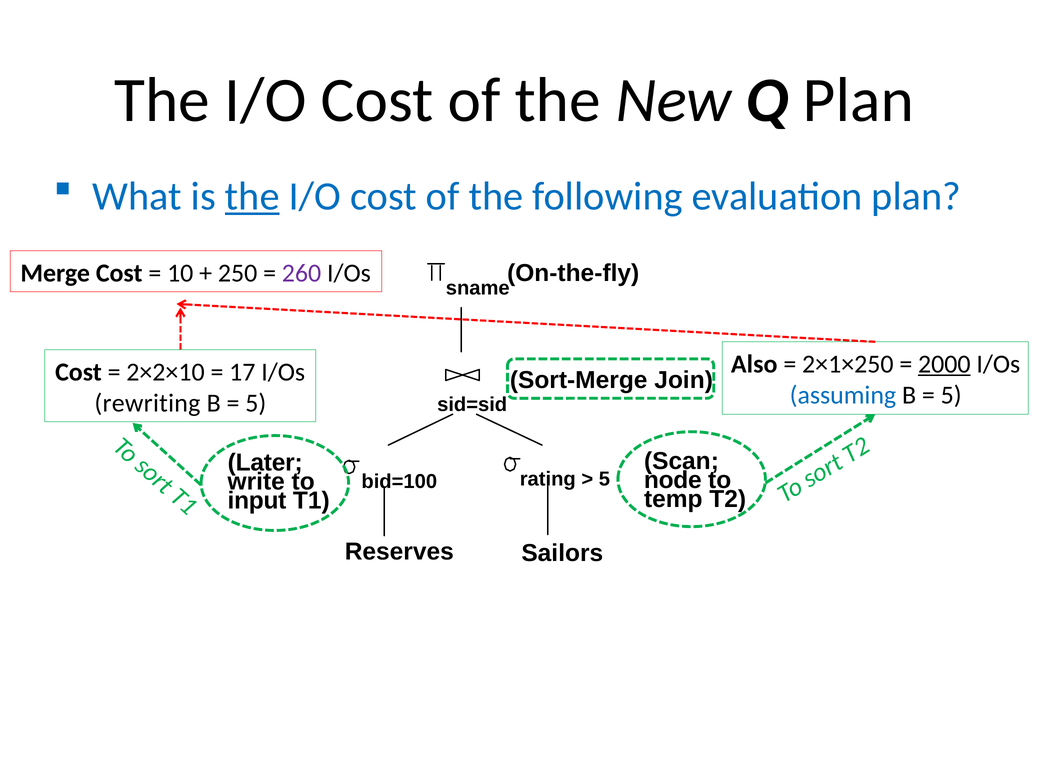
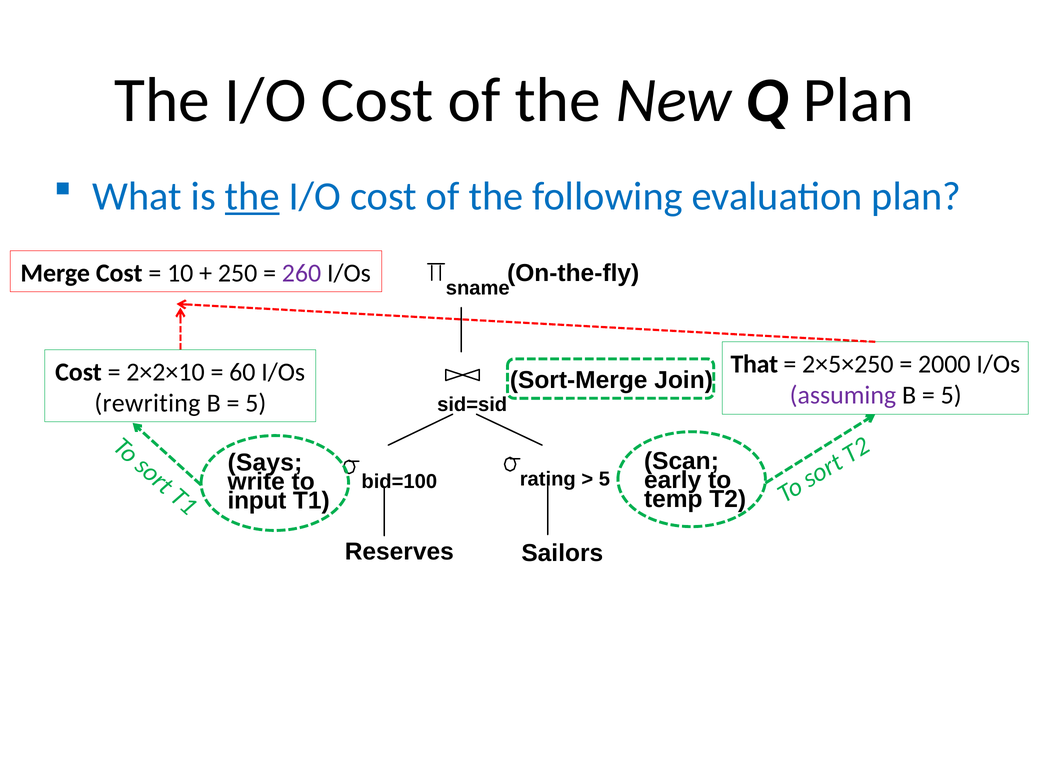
Also: Also -> That (754, 364)
2×1×250: 2×1×250 -> 2×5×250 (848, 364)
2000 underline: present -> none (944, 364)
17: 17 -> 60 (242, 372)
assuming colour: blue -> purple (843, 395)
Later: Later -> Says (265, 462)
node: node -> early (673, 480)
